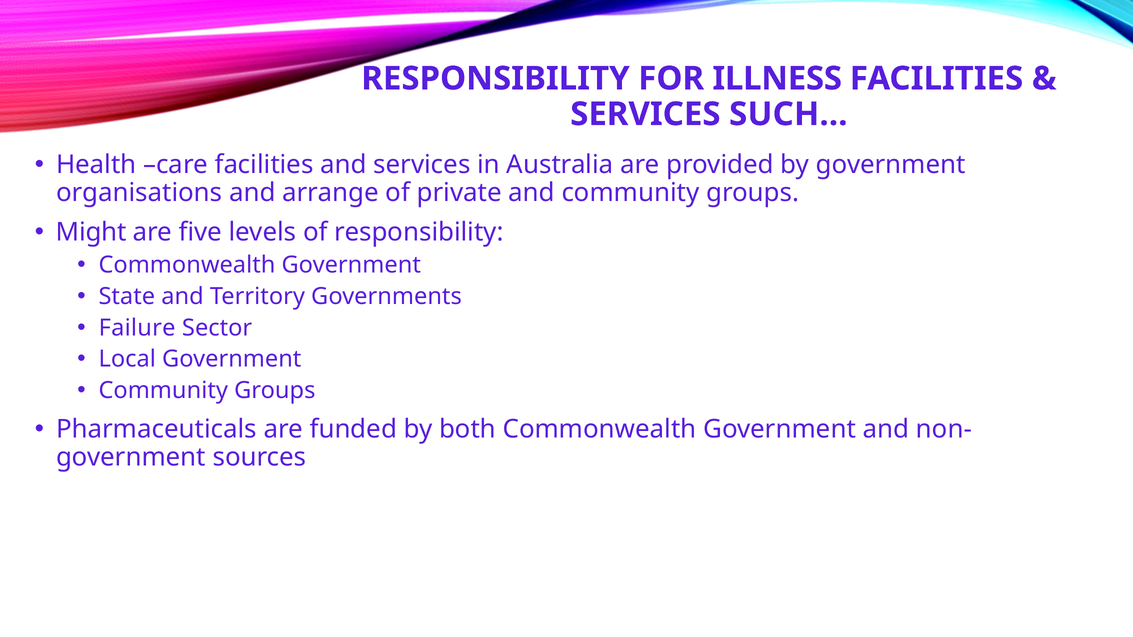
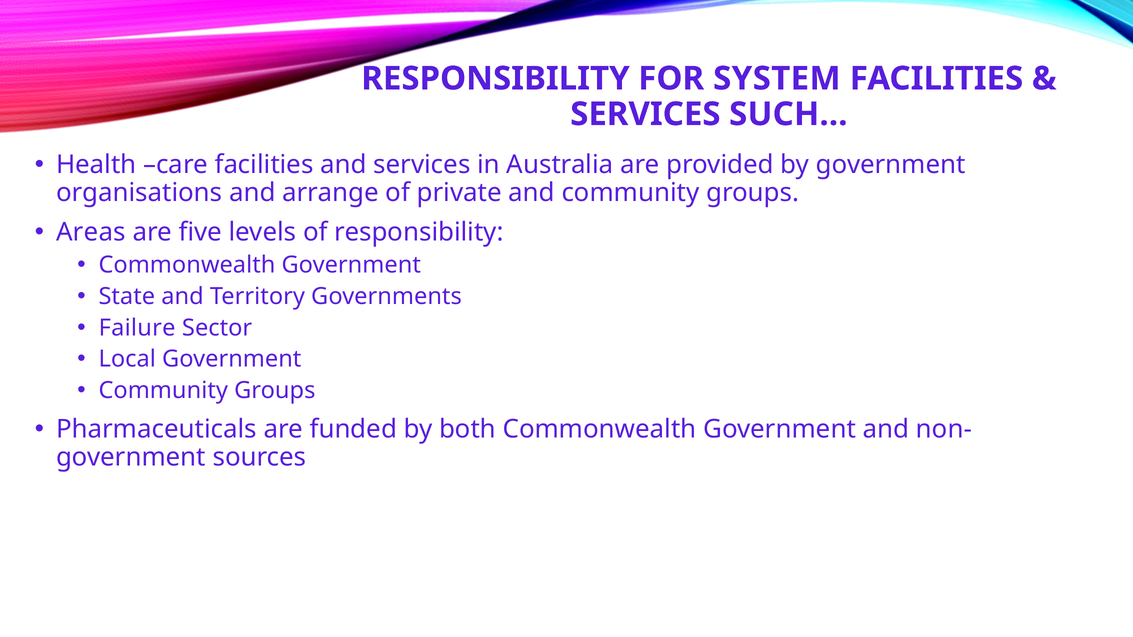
ILLNESS: ILLNESS -> SYSTEM (777, 79)
Might: Might -> Areas (91, 232)
